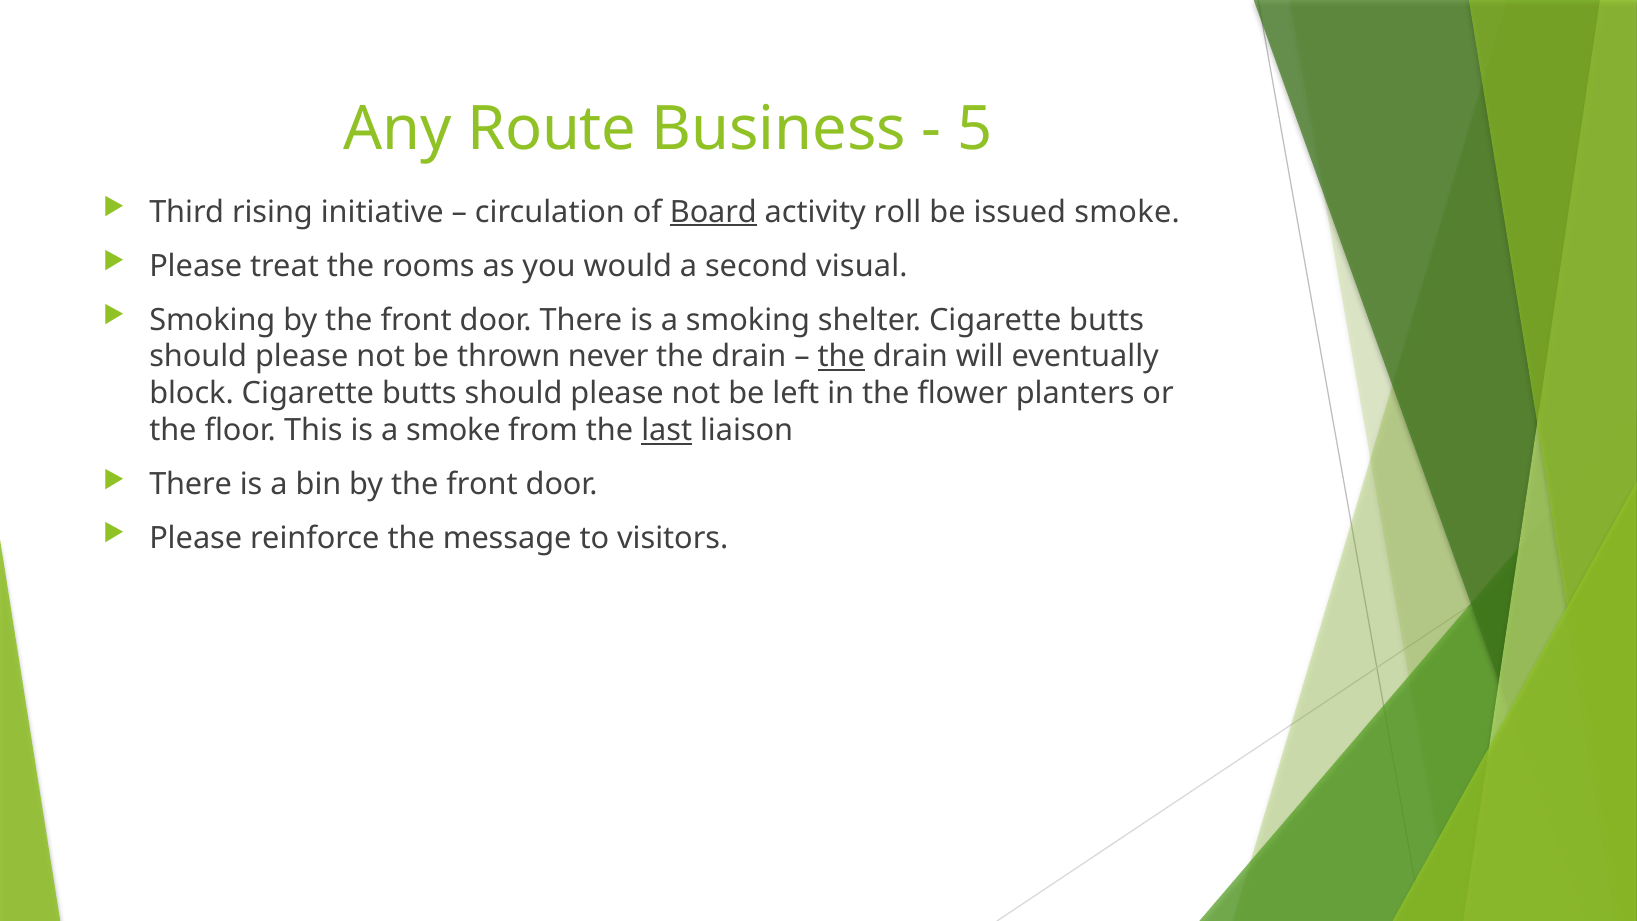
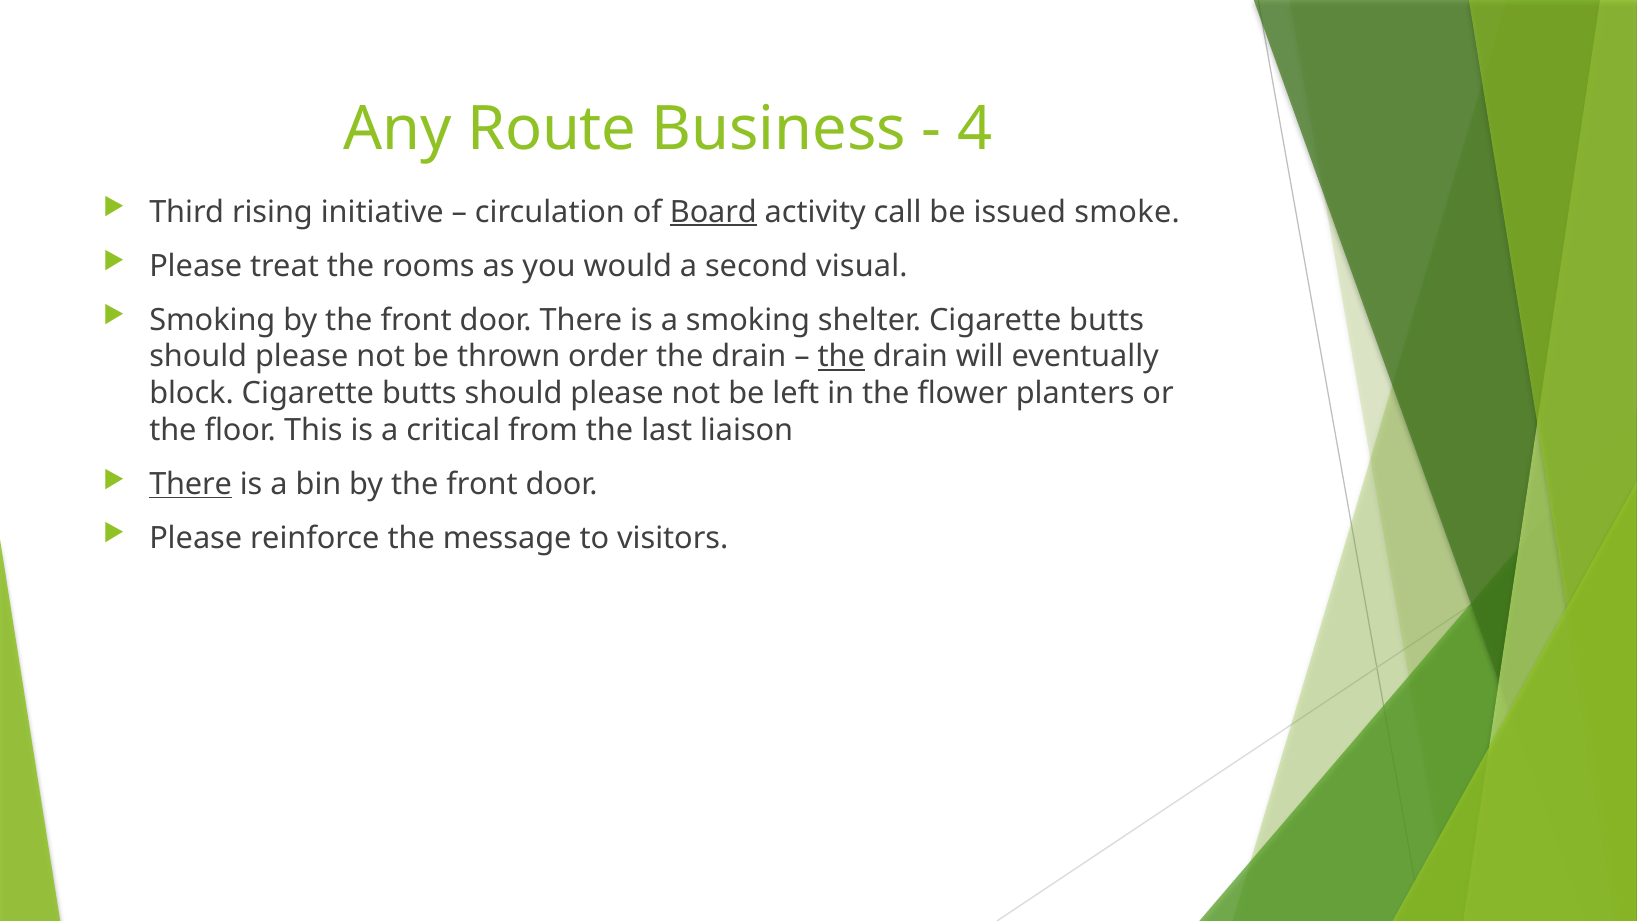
5: 5 -> 4 (975, 129)
roll: roll -> call (898, 212)
never: never -> order (608, 357)
a smoke: smoke -> critical (453, 430)
last underline: present -> none (667, 430)
There underline: none -> present (191, 484)
